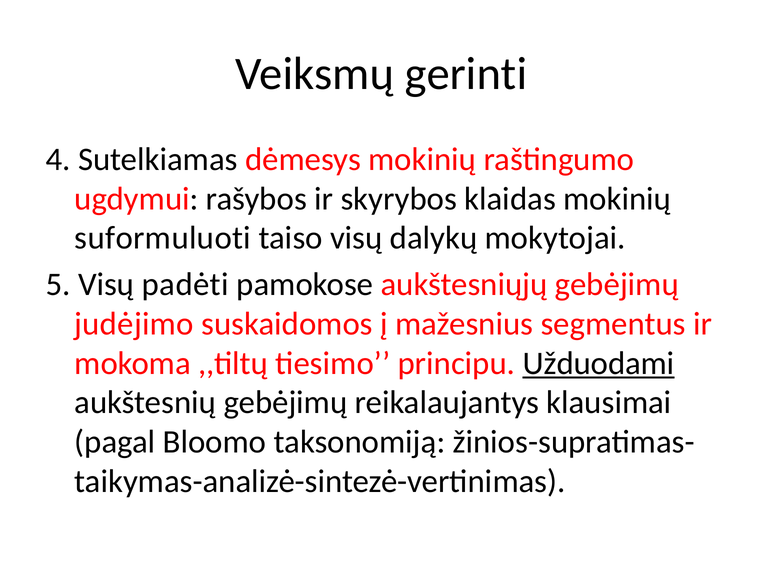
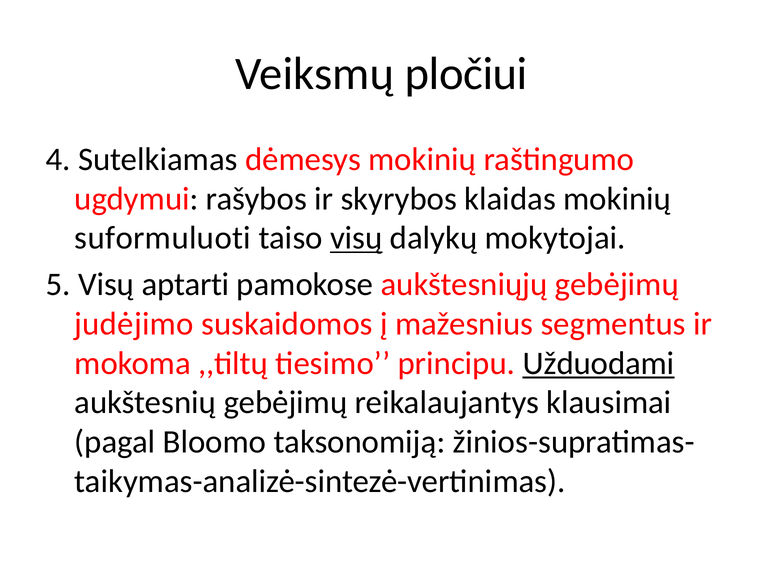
gerinti: gerinti -> pločiui (466, 74)
visų underline: none -> present (356, 238)
padėti: padėti -> aptarti (186, 284)
